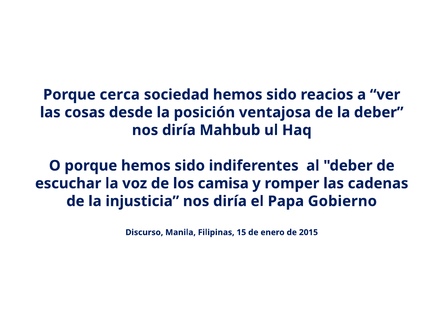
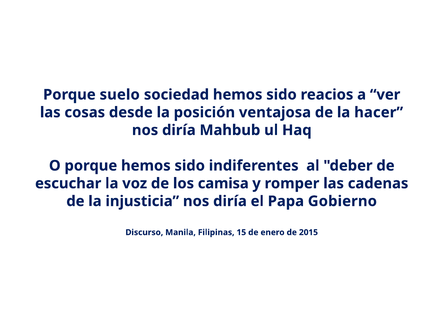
cerca: cerca -> suelo (120, 95)
la deber: deber -> hacer (379, 112)
